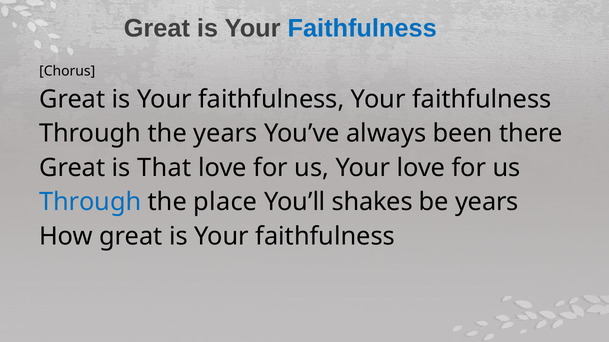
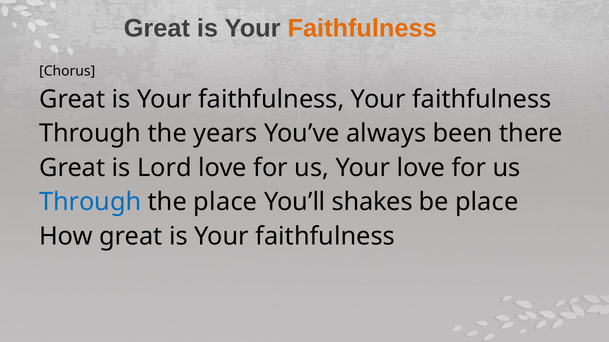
Faithfulness colour: blue -> orange (362, 29)
That: That -> Lord (164, 168)
be years: years -> place (487, 202)
